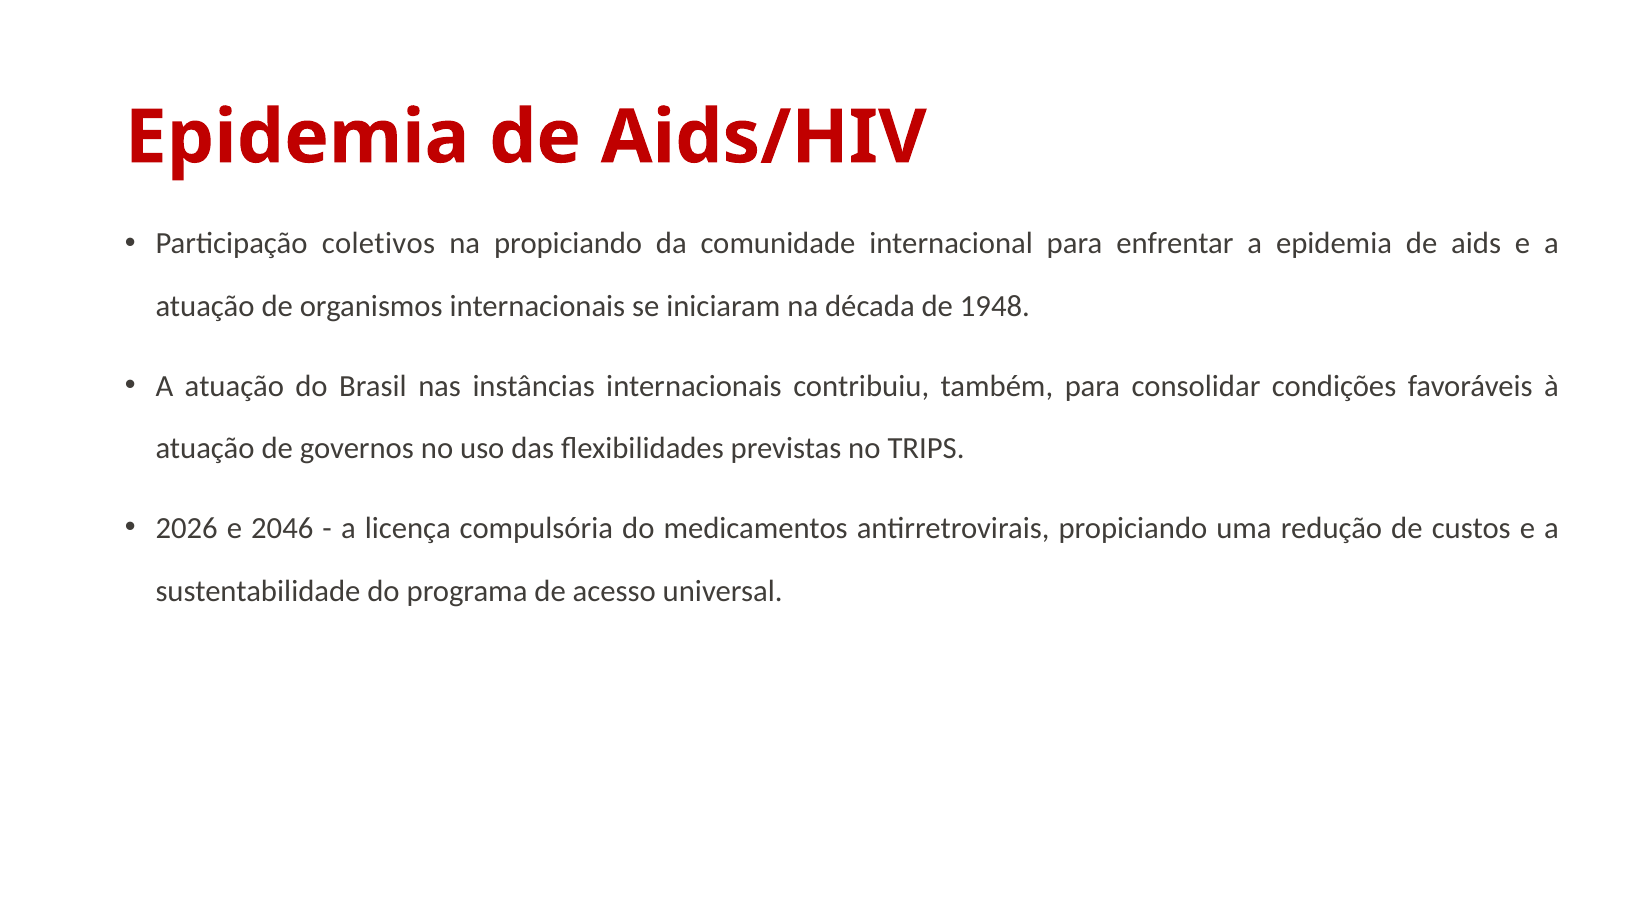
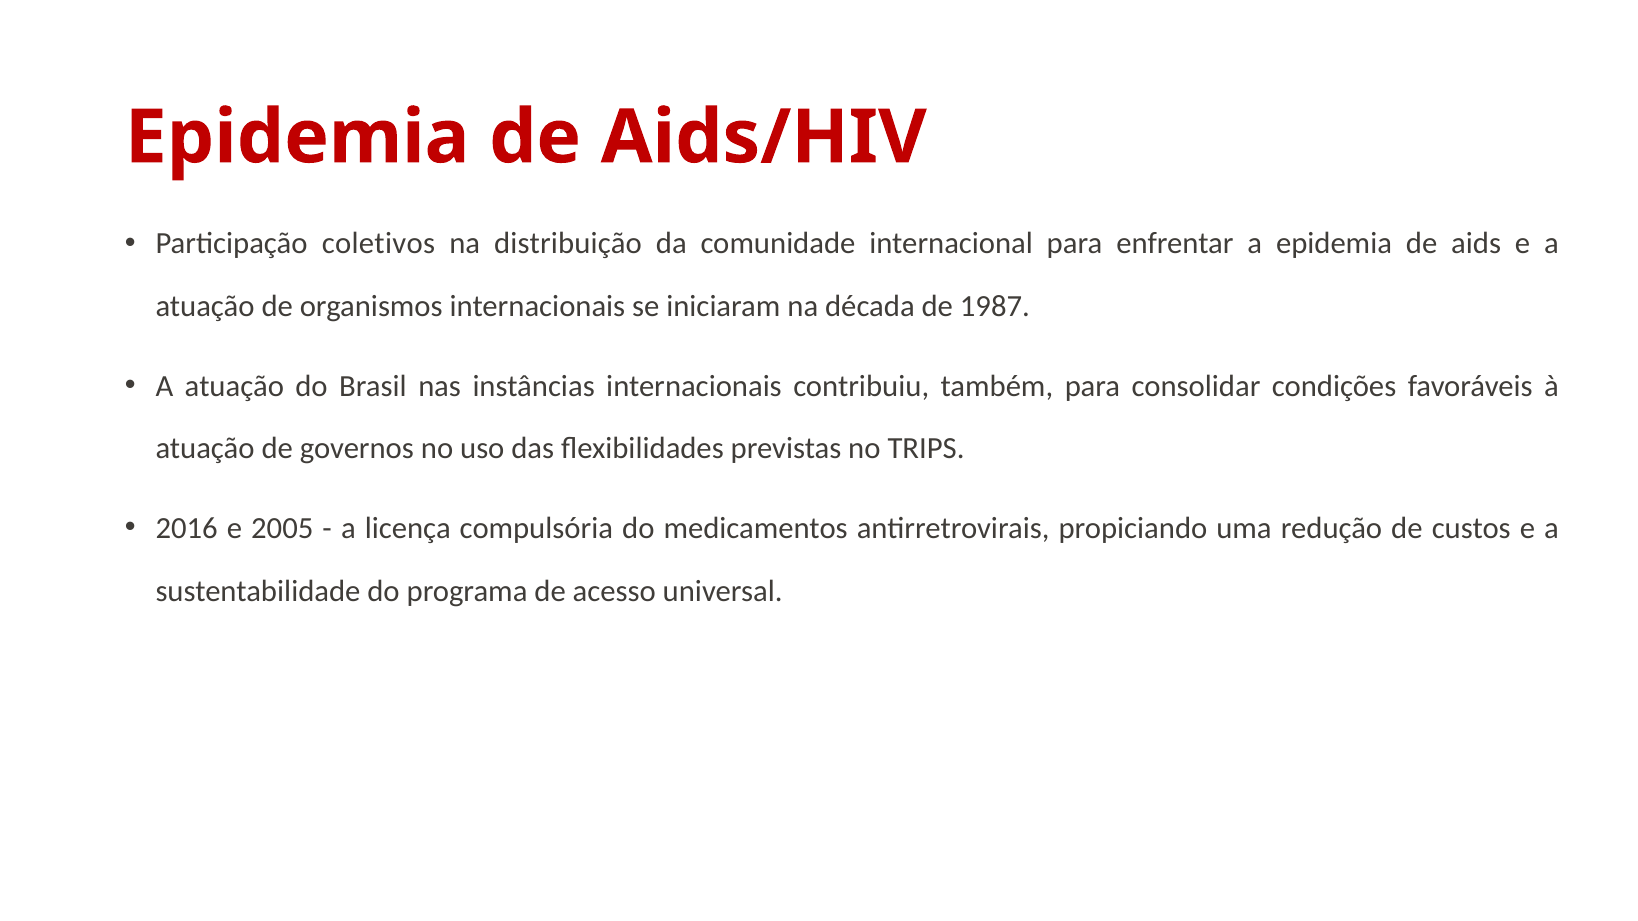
na propiciando: propiciando -> distribuição (568, 244)
1948: 1948 -> 1987 (995, 307)
2026: 2026 -> 2016 (187, 529)
2046: 2046 -> 2005 (282, 529)
